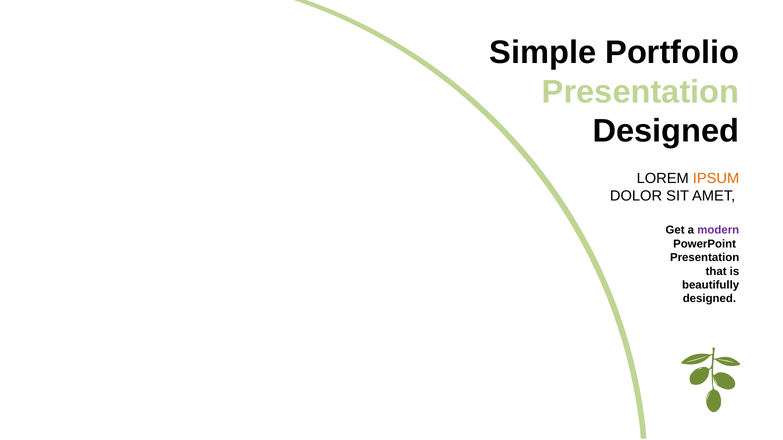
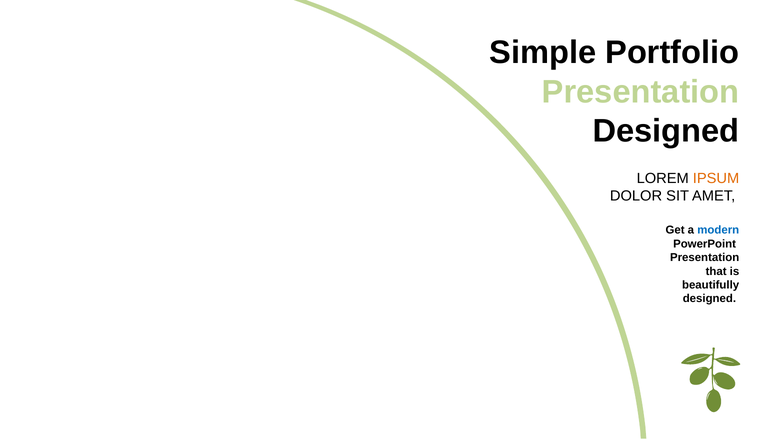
modern colour: purple -> blue (718, 230)
